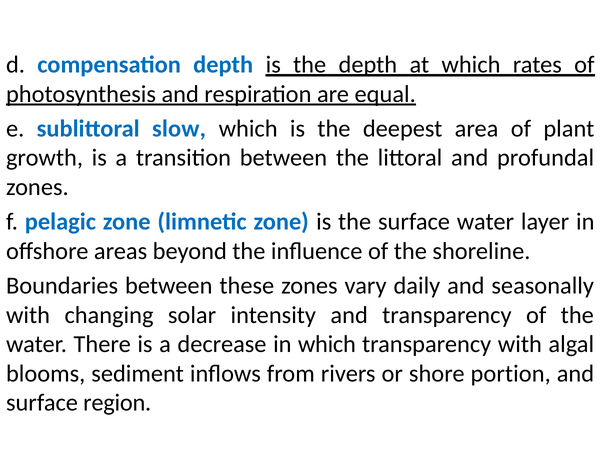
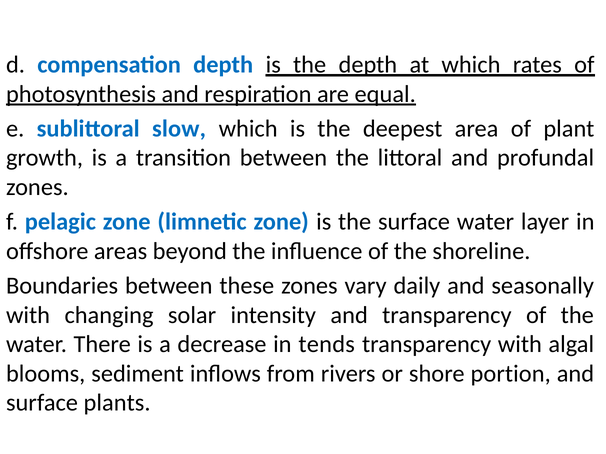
in which: which -> tends (327, 345)
region: region -> plants (117, 403)
